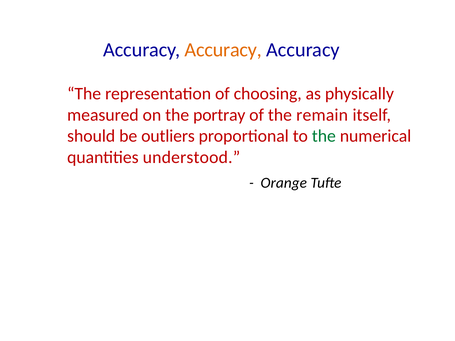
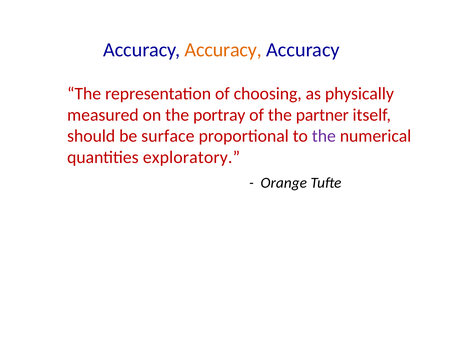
remain: remain -> partner (322, 115)
outliers: outliers -> surface (168, 136)
the colour: green -> purple (324, 136)
understood: understood -> exploratory (191, 157)
